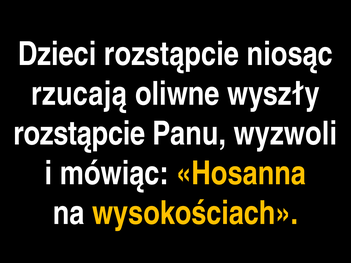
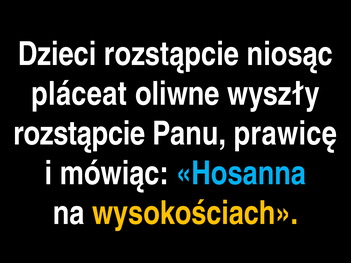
rzucają: rzucają -> pláceat (79, 94)
wyzwoli: wyzwoli -> prawicę (285, 134)
Hosanna colour: yellow -> light blue (241, 174)
